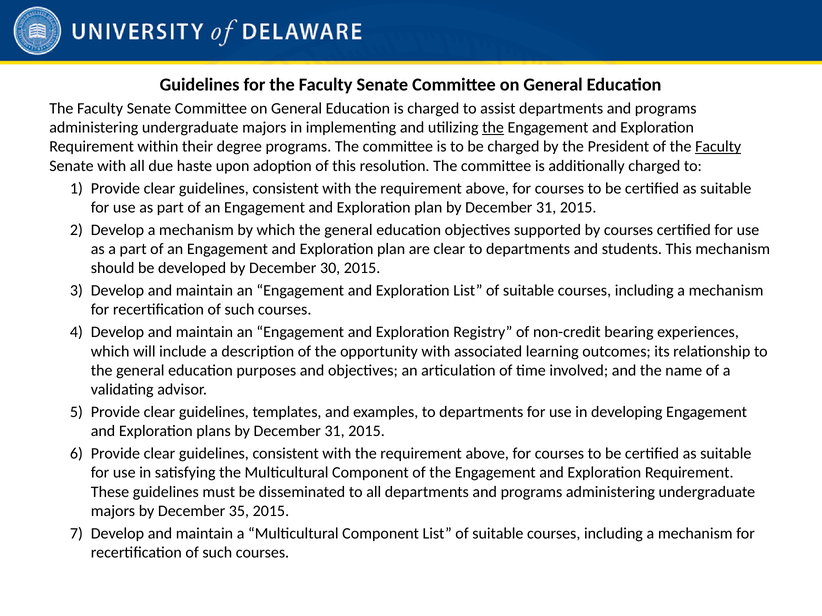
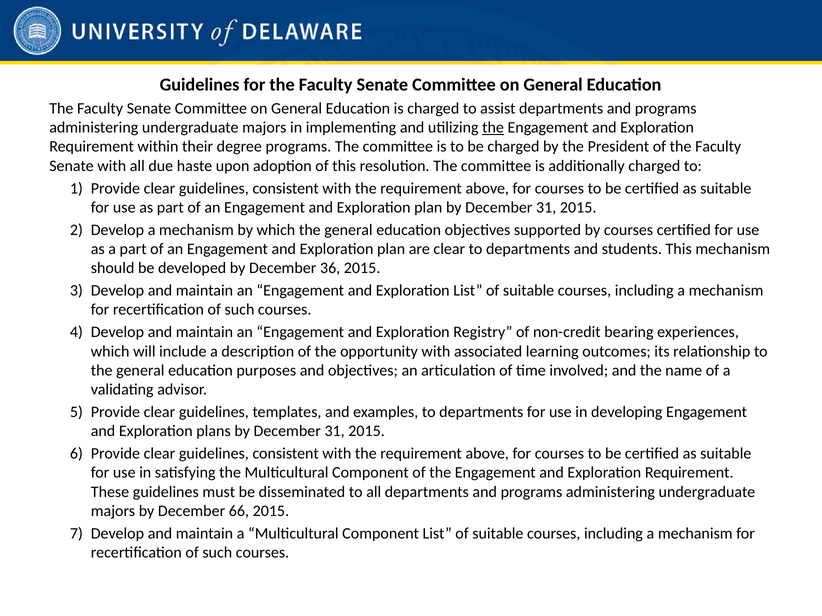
Faculty underline: present -> none (718, 147)
30: 30 -> 36 (330, 268)
35: 35 -> 66 (239, 511)
